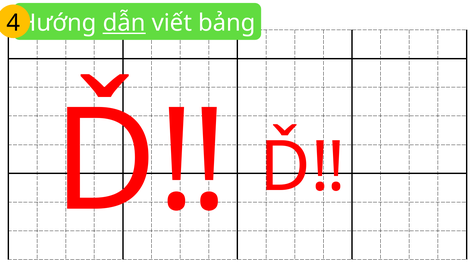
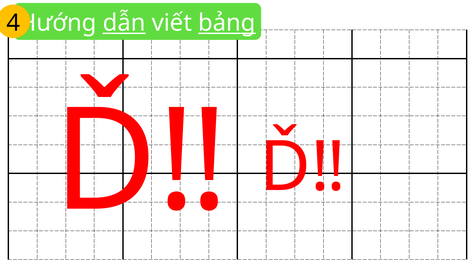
bảng underline: none -> present (227, 23)
